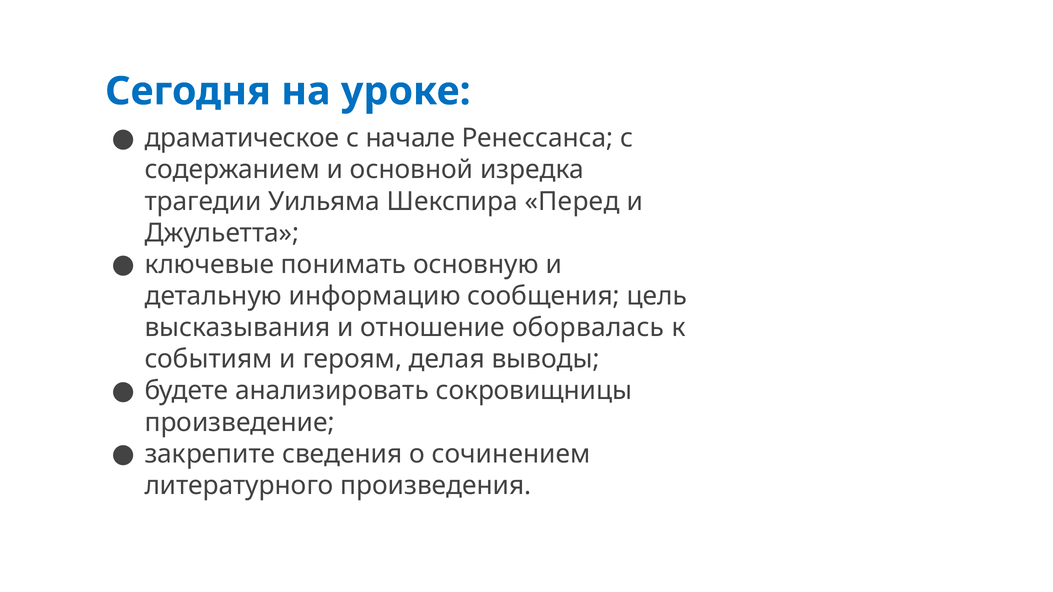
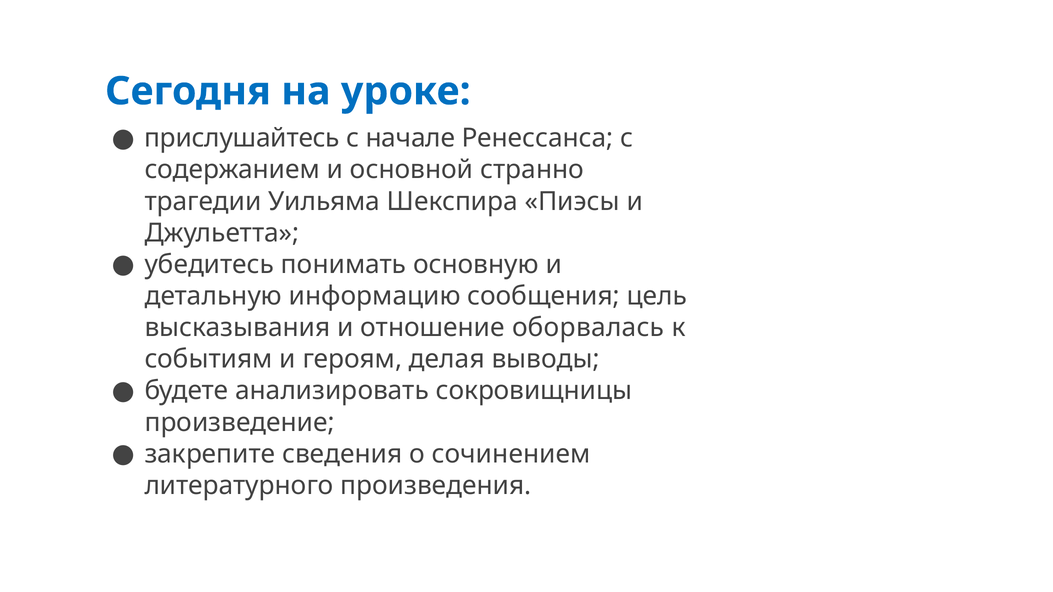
драматическое: драматическое -> прислушайтесь (242, 138)
изредка: изредка -> странно (532, 170)
Перед: Перед -> Пиэсы (572, 201)
ключевые: ключевые -> убедитесь (209, 265)
